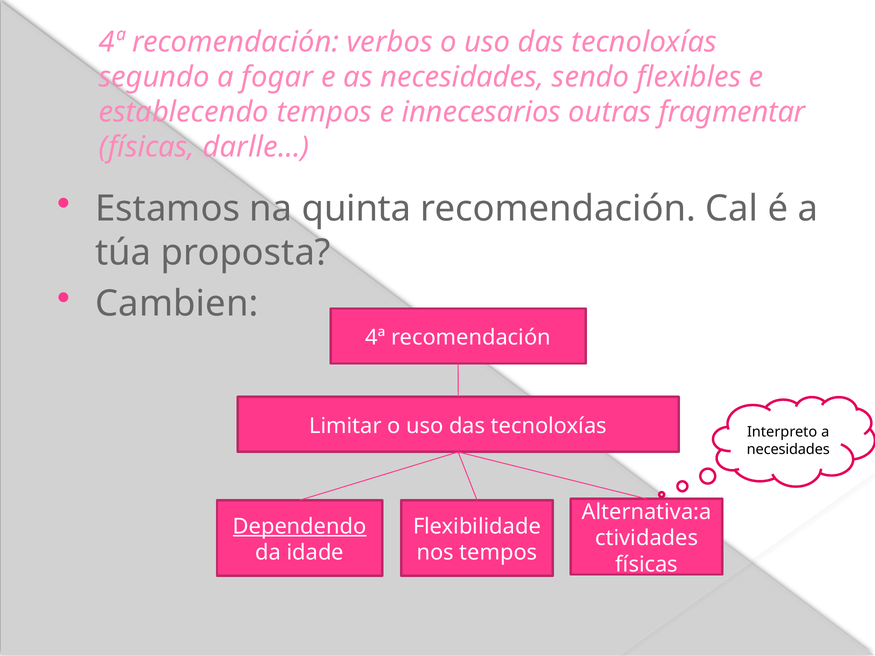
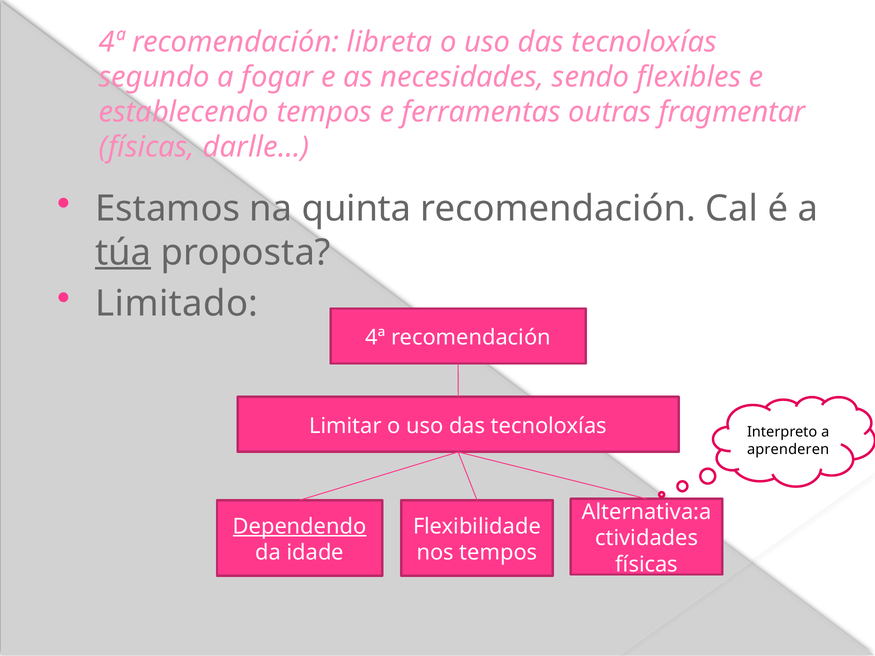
verbos: verbos -> libreta (390, 42)
innecesarios: innecesarios -> ferramentas (481, 112)
túa underline: none -> present (123, 253)
Cambien: Cambien -> Limitado (177, 304)
necesidades: necesidades -> aprenderen (788, 449)
